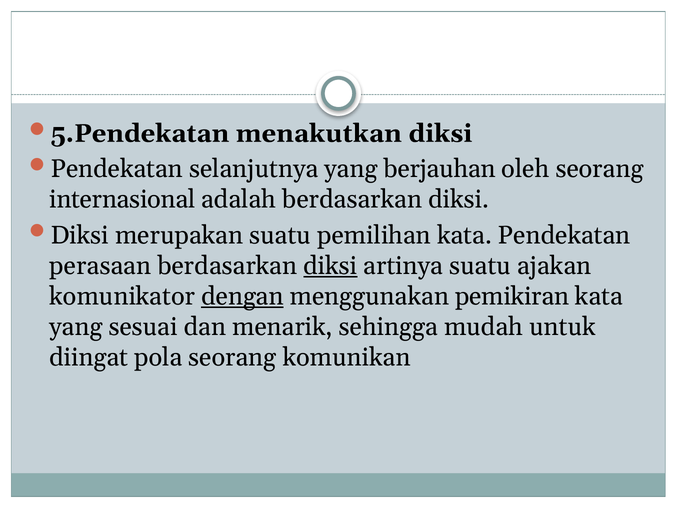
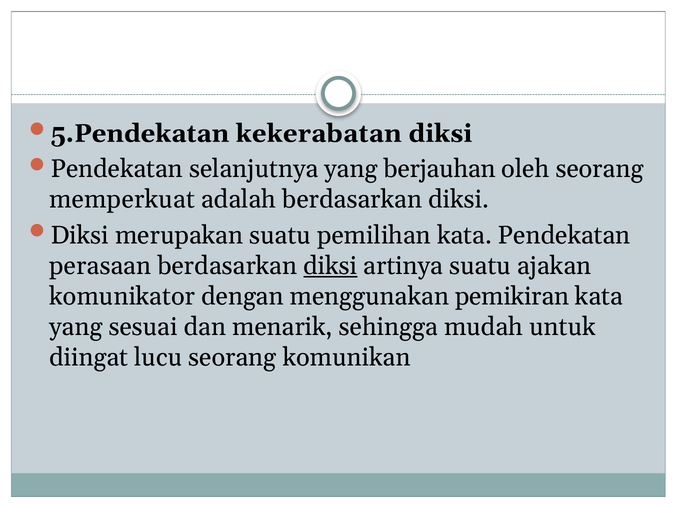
menakutkan: menakutkan -> kekerabatan (319, 133)
internasional: internasional -> memperkuat (122, 199)
dengan underline: present -> none (242, 296)
pola: pola -> lucu (158, 357)
